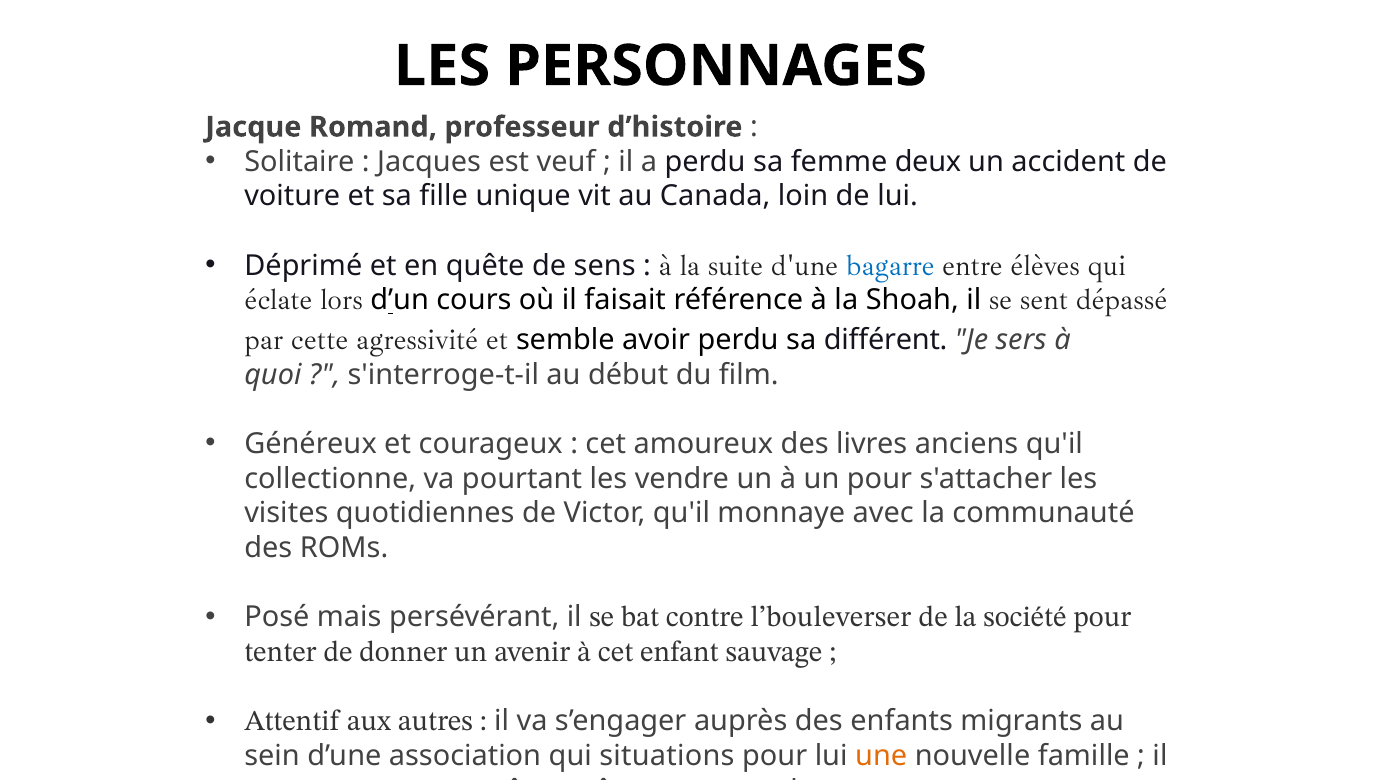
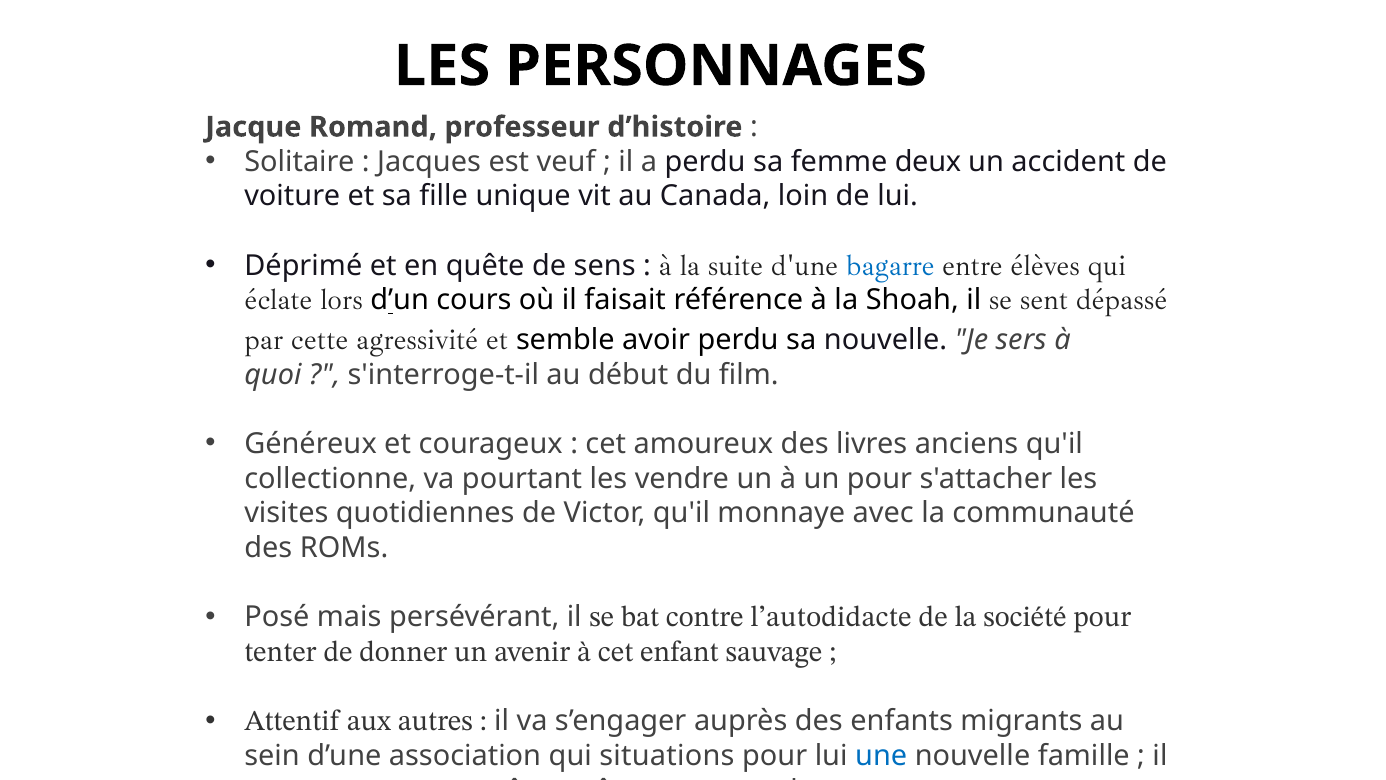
sa différent: différent -> nouvelle (886, 340)
l’bouleverser: l’bouleverser -> l’autodidacte (831, 617)
une colour: orange -> blue (881, 756)
